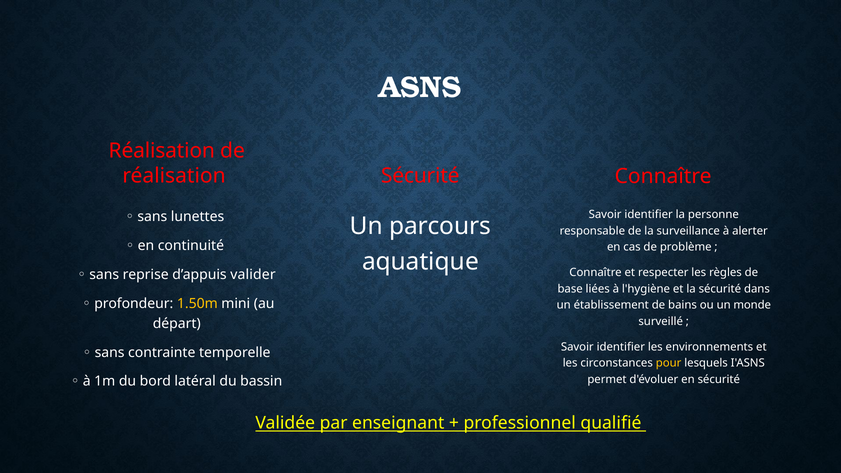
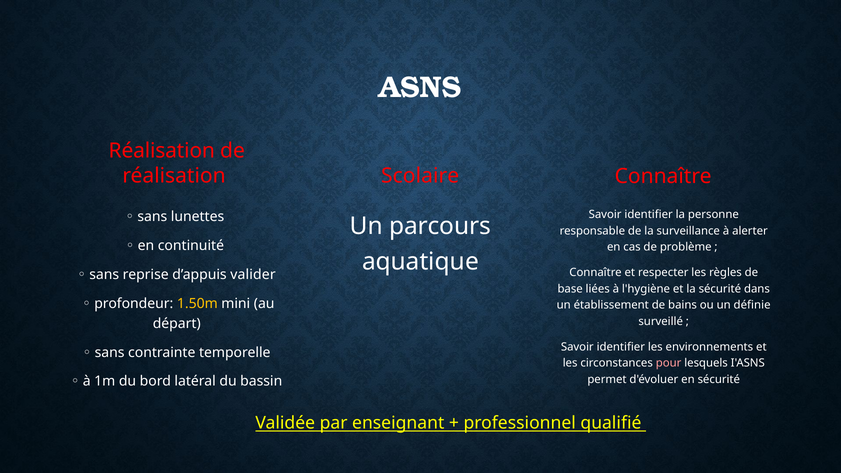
Sécurité: Sécurité -> Scolaire (420, 176)
monde: monde -> définie (752, 305)
pour colour: yellow -> pink (669, 363)
